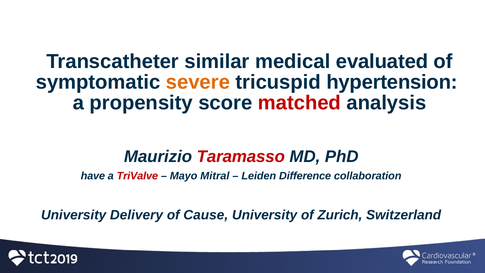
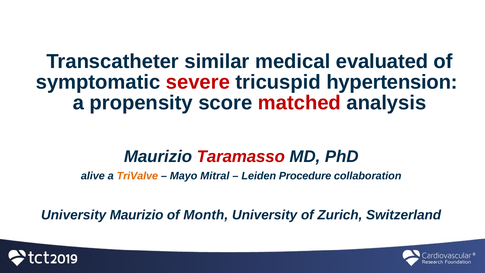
severe colour: orange -> red (198, 82)
have: have -> alive (93, 176)
TriValve colour: red -> orange (137, 176)
Difference: Difference -> Procedure (305, 176)
University Delivery: Delivery -> Maurizio (137, 215)
Cause: Cause -> Month (206, 215)
